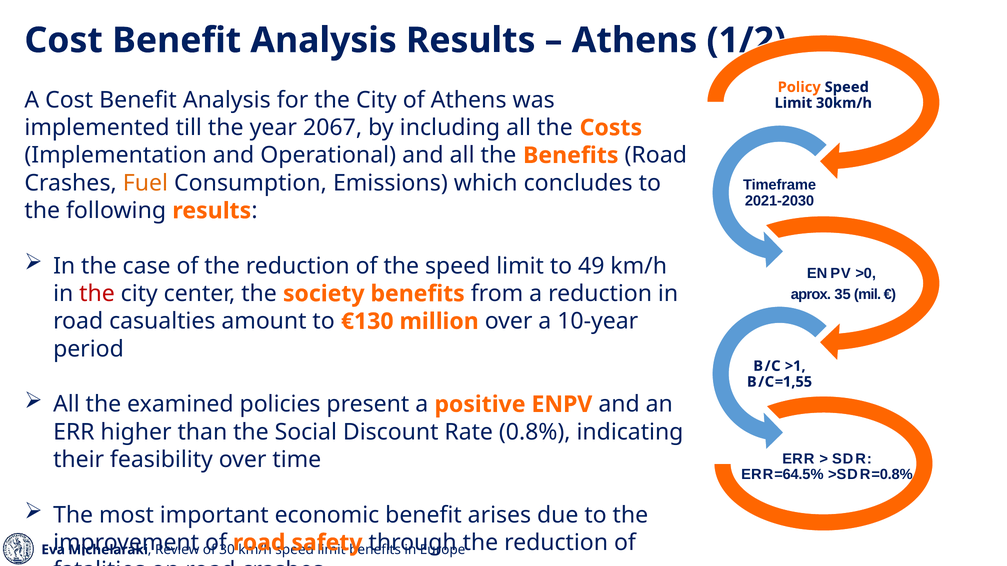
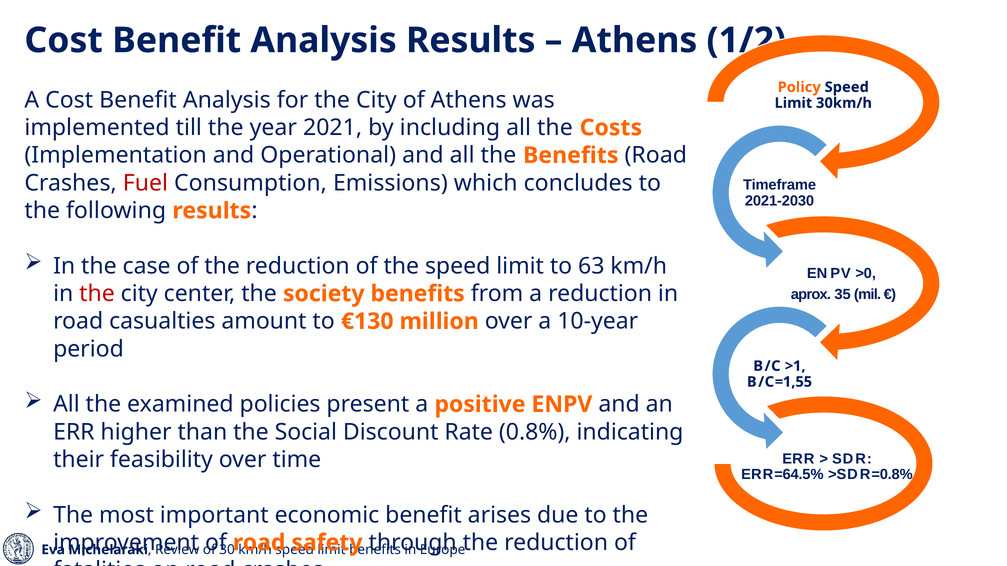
2067: 2067 -> 2021 (333, 128)
Fuel colour: orange -> red (145, 183)
49: 49 -> 63 (591, 266)
